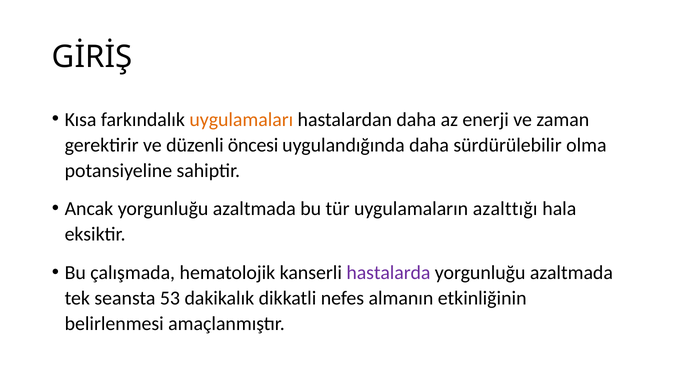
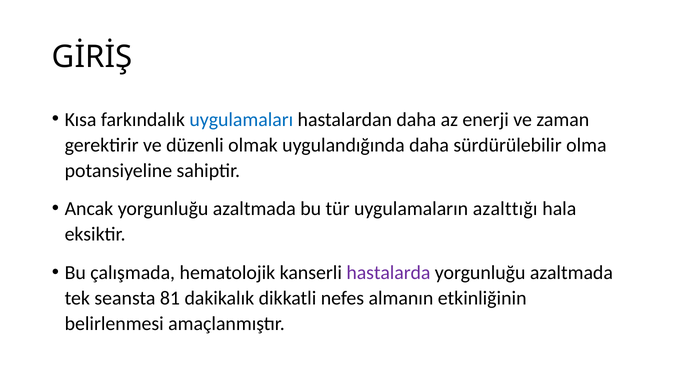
uygulamaları colour: orange -> blue (241, 120)
öncesi: öncesi -> olmak (253, 145)
53: 53 -> 81 (170, 298)
